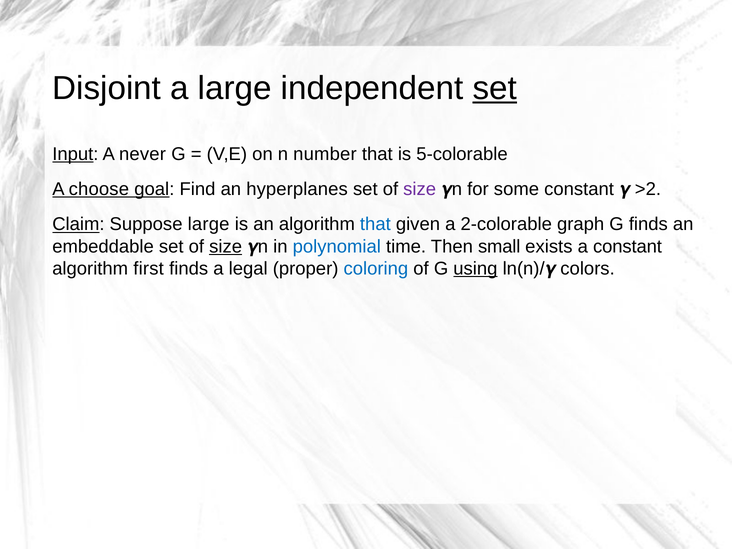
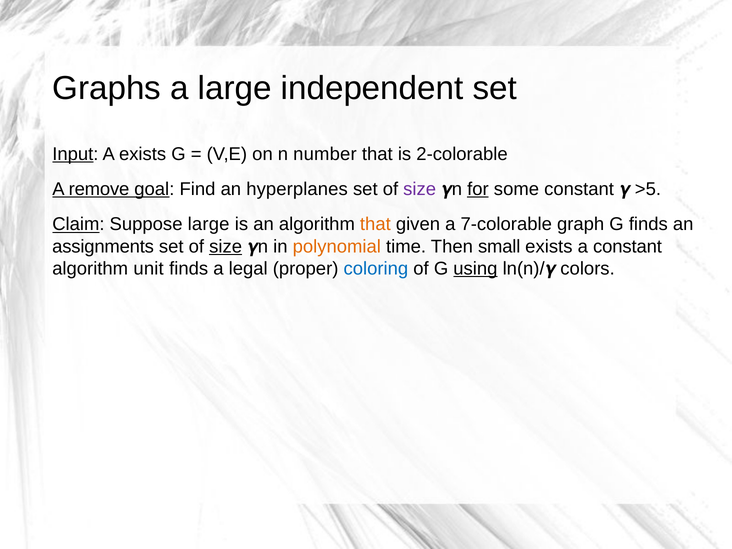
Disjoint: Disjoint -> Graphs (107, 88)
set underline: present -> none (495, 88)
A never: never -> exists (143, 154)
5-colorable: 5-colorable -> 2-colorable (462, 154)
choose: choose -> remove (99, 189)
for underline: none -> present (478, 189)
>2: >2 -> >5 (648, 189)
that colour: blue -> orange (375, 224)
2-colorable: 2-colorable -> 7-colorable (506, 224)
embeddable: embeddable -> assignments (103, 246)
polynomial colour: blue -> orange (337, 246)
first: first -> unit (149, 269)
